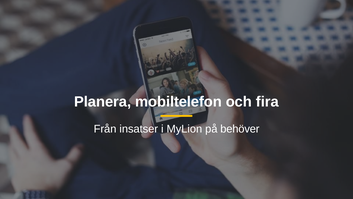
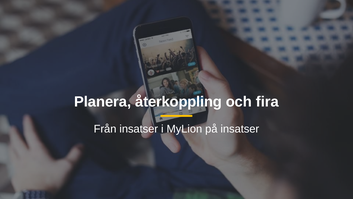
mobiltelefon: mobiltelefon -> återkoppling (179, 102)
på behöver: behöver -> insatser (240, 129)
